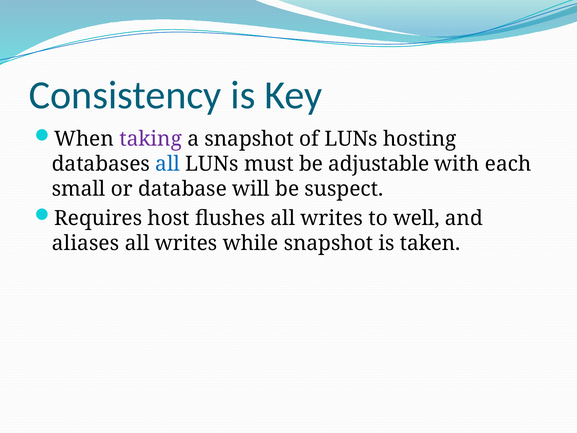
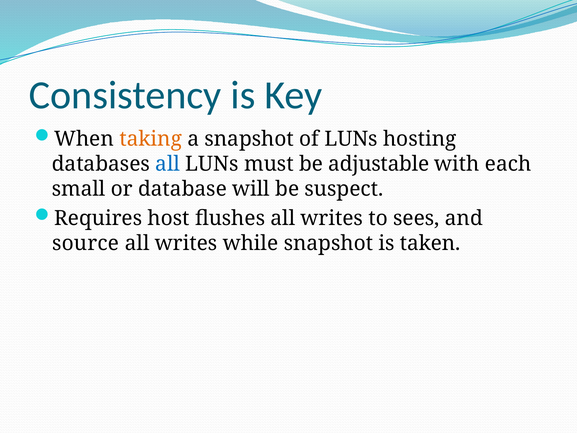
taking colour: purple -> orange (151, 139)
well: well -> sees (416, 218)
aliases: aliases -> source (86, 243)
